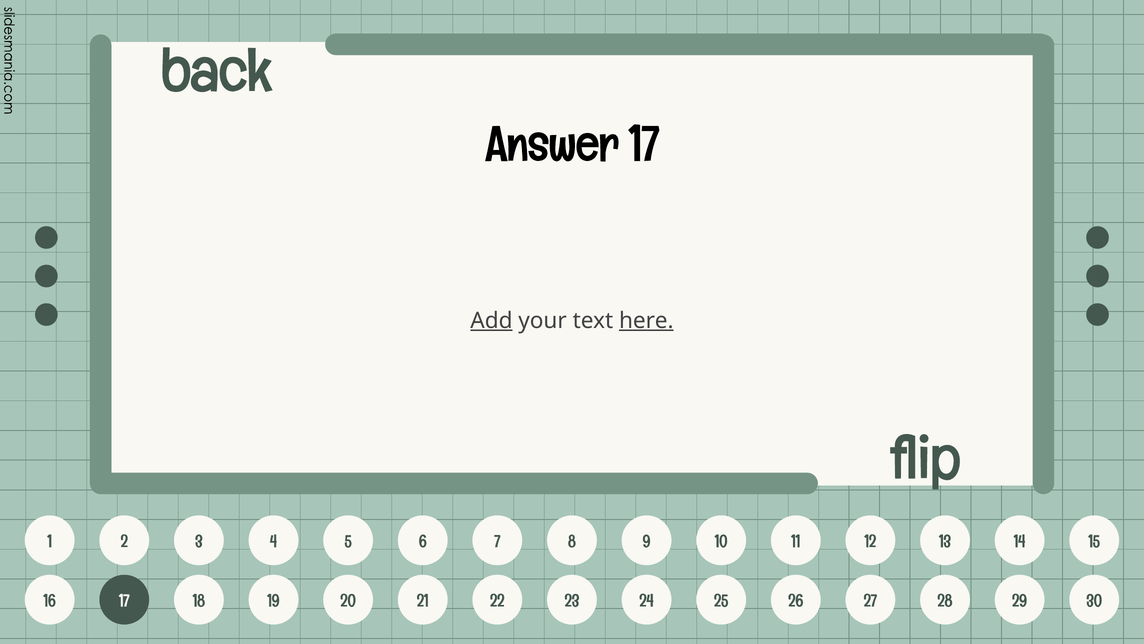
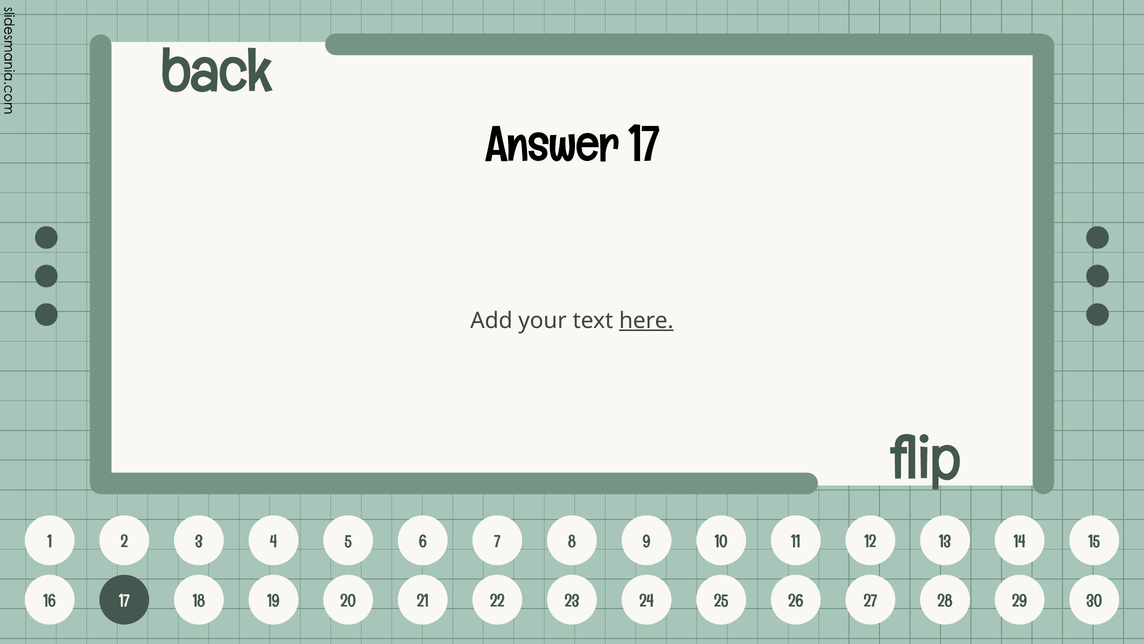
Add underline: present -> none (491, 320)
